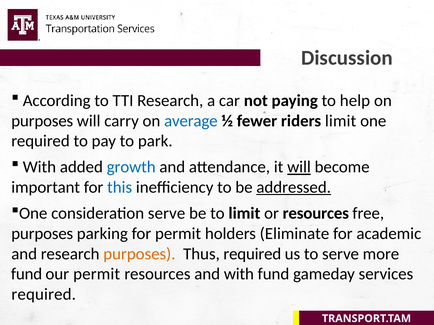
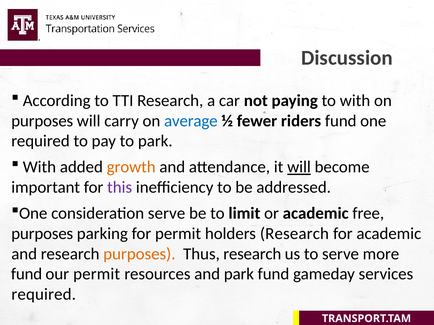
to help: help -> with (355, 101)
riders limit: limit -> fund (341, 121)
growth colour: blue -> orange (131, 167)
this colour: blue -> purple (120, 188)
addressed underline: present -> none (294, 188)
or resources: resources -> academic (316, 214)
holders Eliminate: Eliminate -> Research (294, 234)
Thus required: required -> research (252, 254)
and with: with -> park (239, 274)
